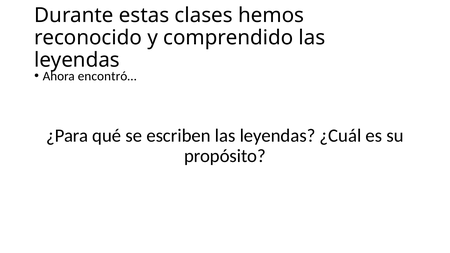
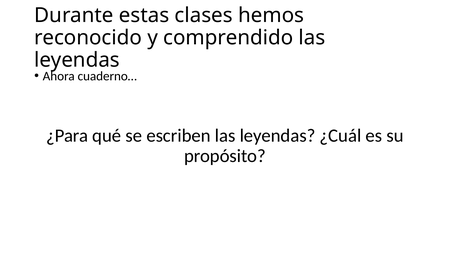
encontró…: encontró… -> cuaderno… (107, 76)
